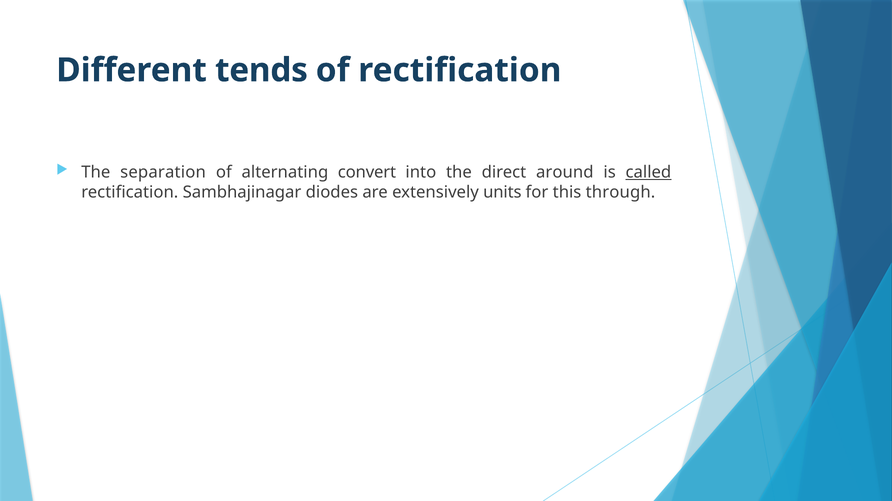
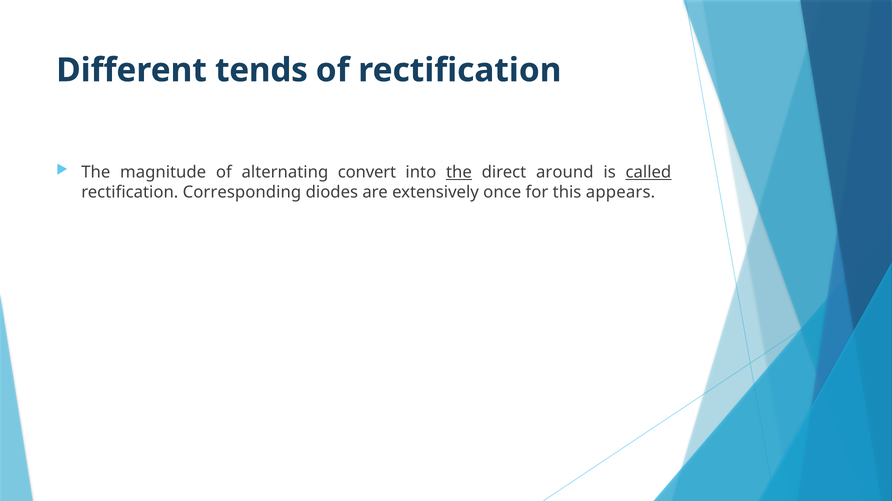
separation: separation -> magnitude (163, 173)
the underline: none -> present (459, 173)
Sambhajinagar: Sambhajinagar -> Corresponding (242, 193)
units: units -> once (502, 193)
through: through -> appears (621, 193)
